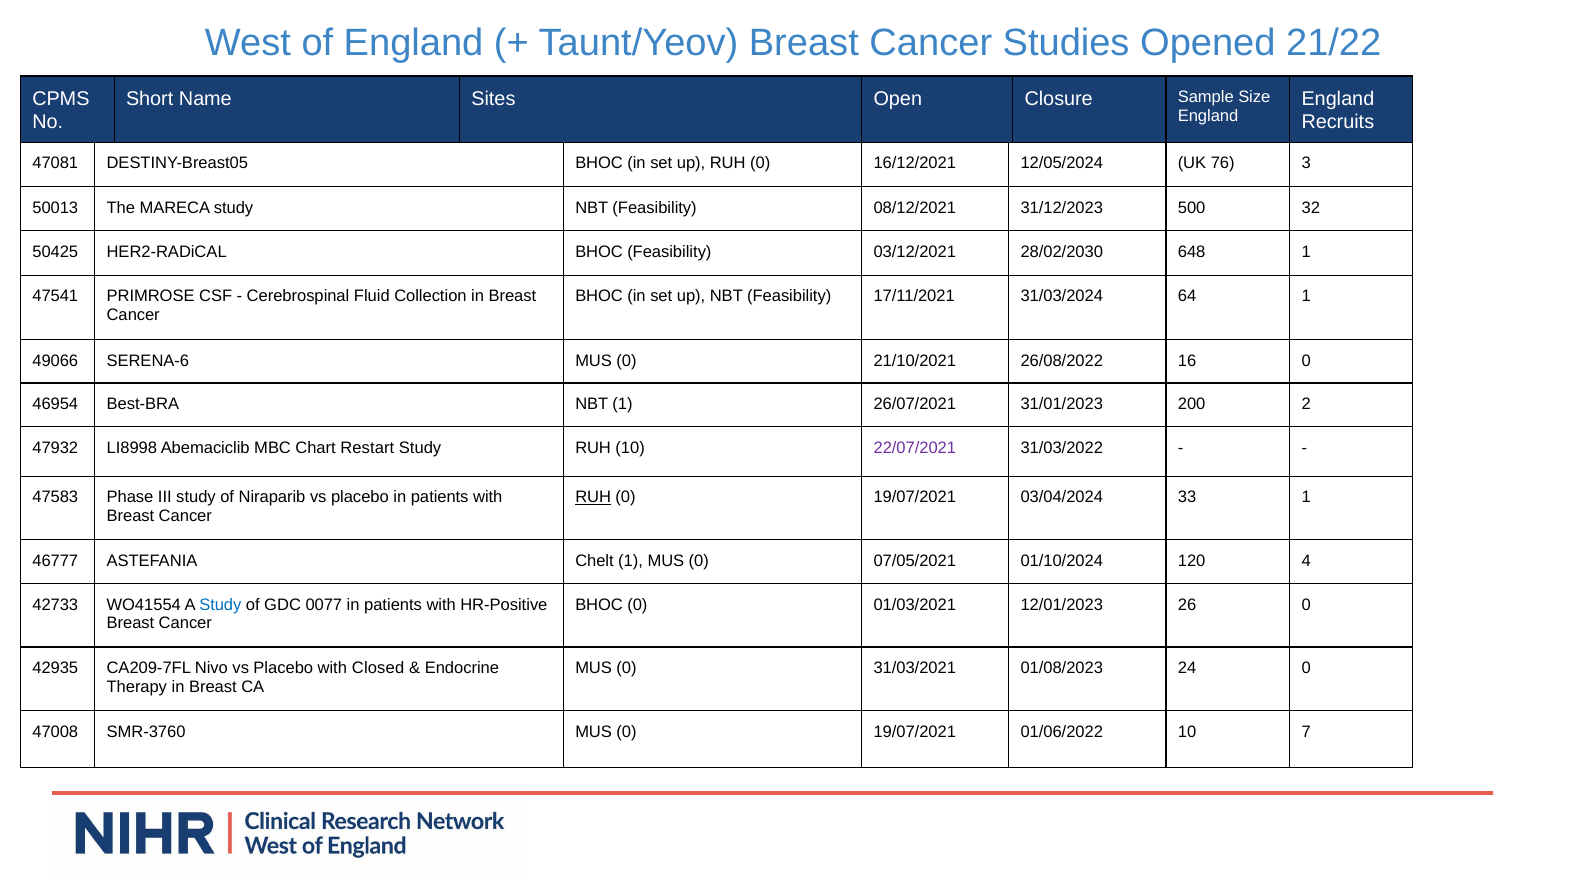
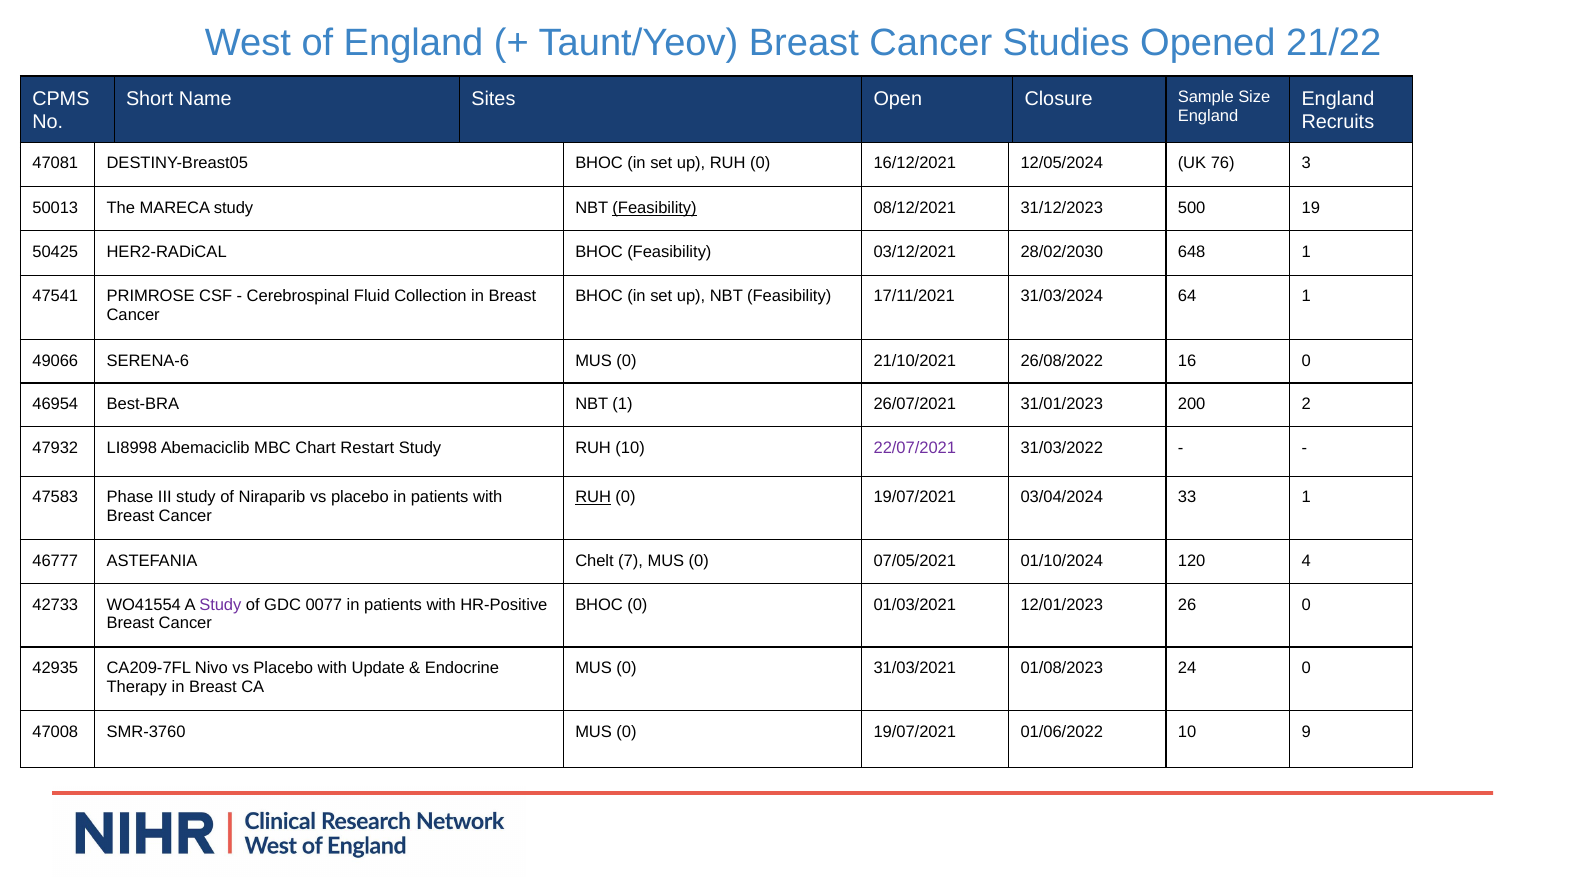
Feasibility underline: none -> present (655, 208)
32: 32 -> 19 (1311, 208)
Chelt 1: 1 -> 7 (631, 561)
Study colour: blue -> purple (220, 605)
Closed: Closed -> Update (378, 668)
7: 7 -> 9 (1306, 732)
